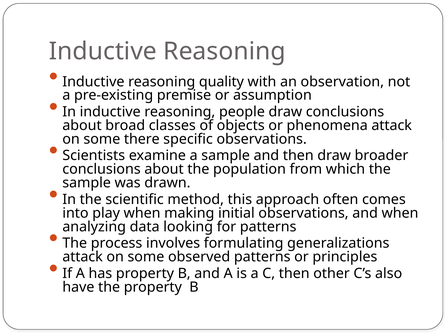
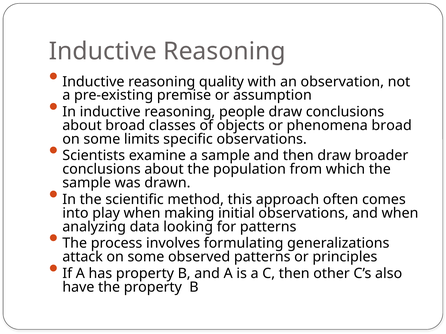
phenomena attack: attack -> broad (392, 126)
there: there -> limits (142, 139)
